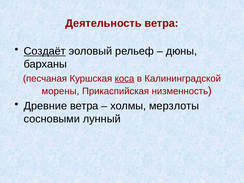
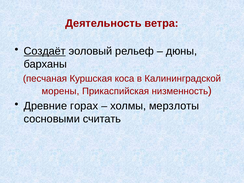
коса underline: present -> none (124, 78)
Древние ветра: ветра -> горах (84, 106)
лунный: лунный -> считать (102, 119)
